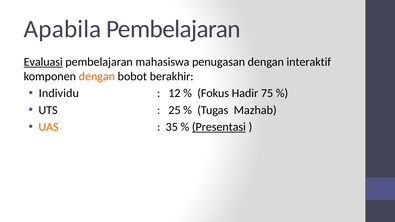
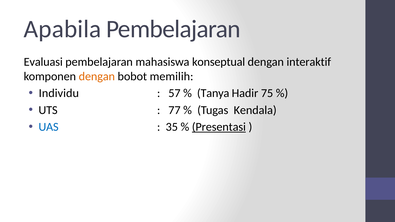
Evaluasi underline: present -> none (43, 62)
penugasan: penugasan -> konseptual (219, 62)
berakhir: berakhir -> memilih (172, 76)
12: 12 -> 57 (174, 93)
Fokus: Fokus -> Tanya (213, 93)
25: 25 -> 77 (174, 110)
Mazhab: Mazhab -> Kendala (255, 110)
UAS colour: orange -> blue (49, 127)
